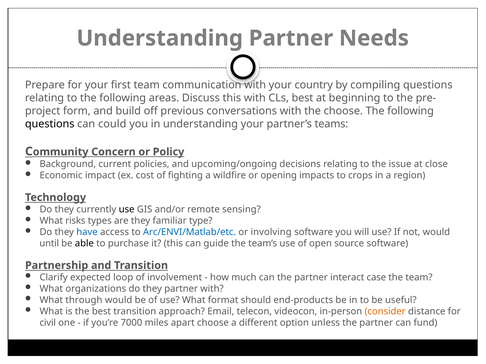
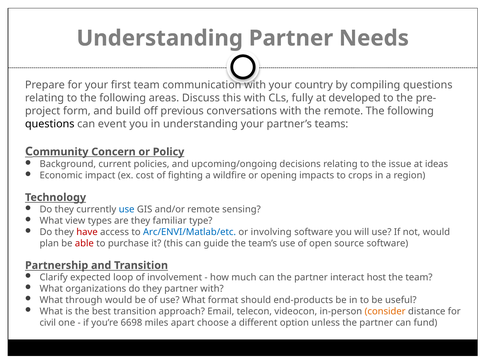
CLs best: best -> fully (302, 98)
beginning: beginning -> developed (355, 98)
the choose: choose -> remote (343, 111)
could: could -> event (112, 124)
close: close -> ideas (437, 164)
use colour: black -> blue (127, 210)
risks: risks -> view (75, 221)
have colour: blue -> red (87, 232)
until: until -> plan (49, 244)
able colour: black -> red (84, 244)
case: case -> host (376, 278)
7000: 7000 -> 6698 (131, 323)
